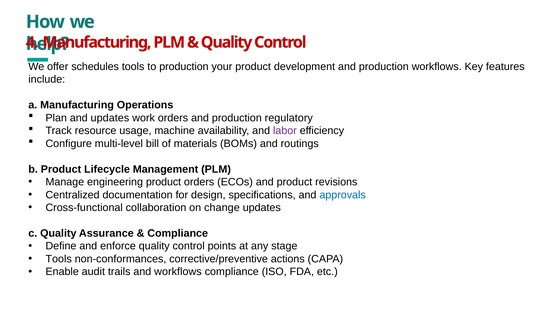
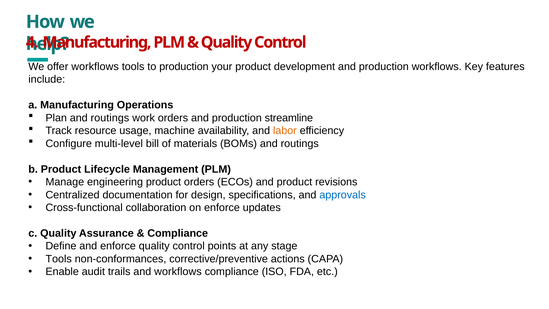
offer schedules: schedules -> workflows (95, 67)
Plan and updates: updates -> routings (110, 118)
regulatory: regulatory -> streamline (289, 118)
labor colour: purple -> orange (285, 131)
on change: change -> enforce (222, 208)
